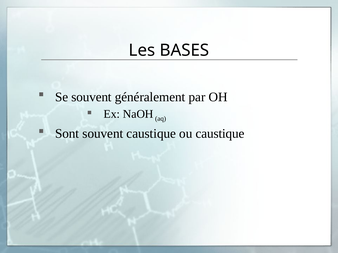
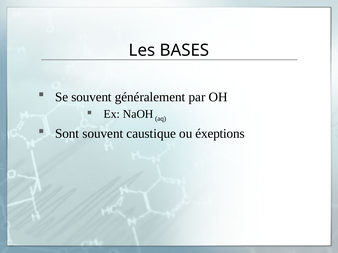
ou caustique: caustique -> éxeptions (220, 134)
